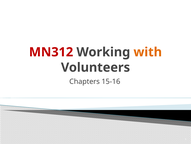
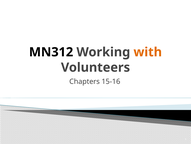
MN312 colour: red -> black (51, 52)
